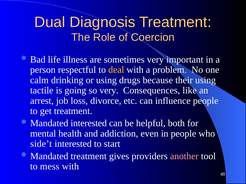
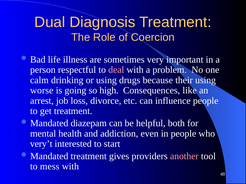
deal colour: yellow -> pink (116, 70)
tactile: tactile -> worse (42, 91)
so very: very -> high (109, 91)
interested: interested -> diazepam (89, 124)
side’t: side’t -> very’t (41, 144)
